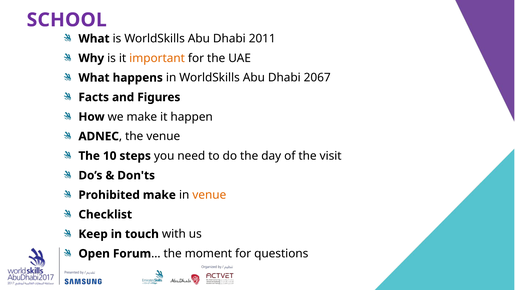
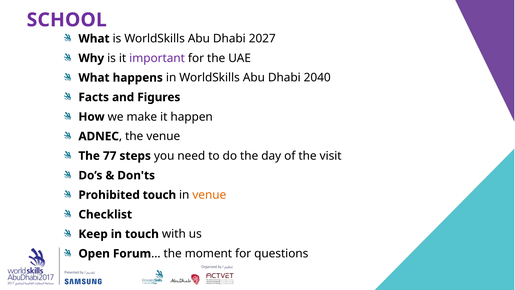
2011: 2011 -> 2027 (262, 39)
important colour: orange -> purple (157, 58)
2067: 2067 -> 2040 (317, 78)
10: 10 -> 77 (110, 156)
Prohibited make: make -> touch (159, 195)
